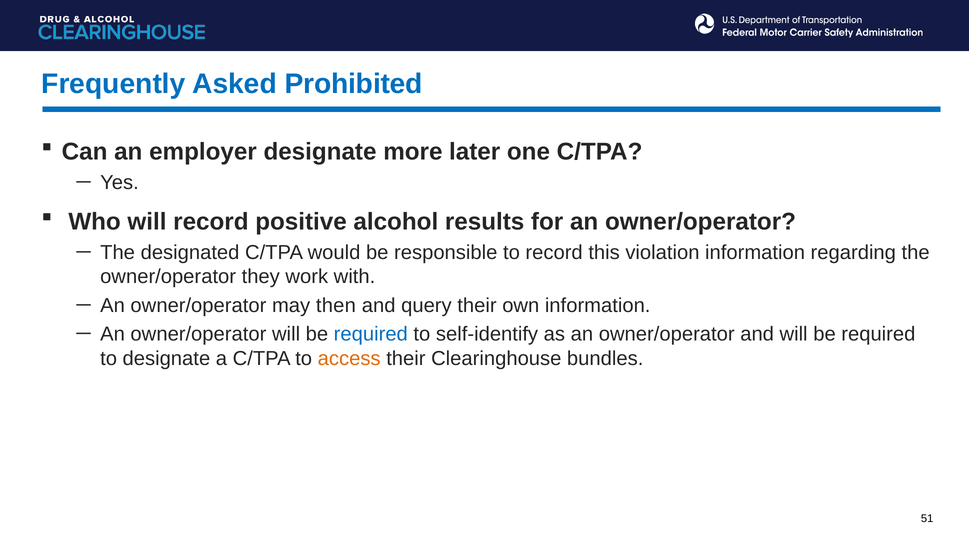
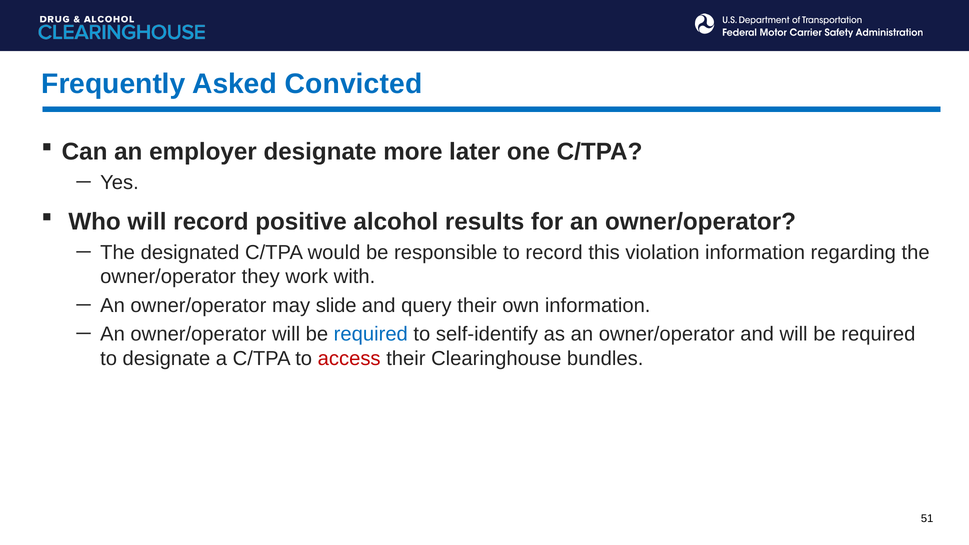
Prohibited: Prohibited -> Convicted (354, 84)
then: then -> slide (336, 306)
access colour: orange -> red (349, 359)
